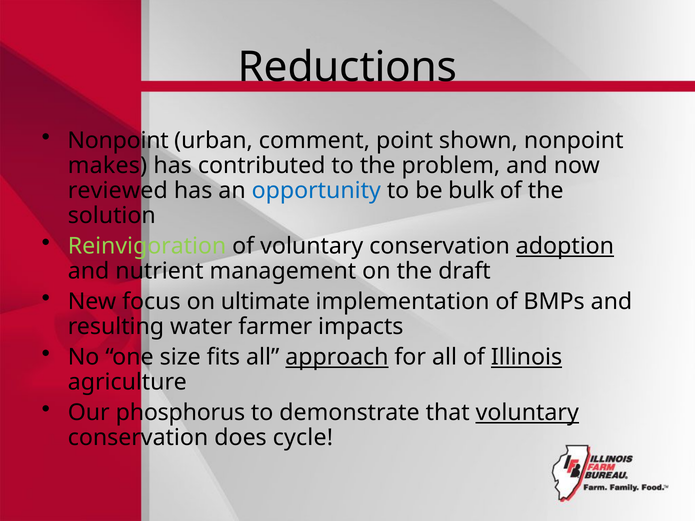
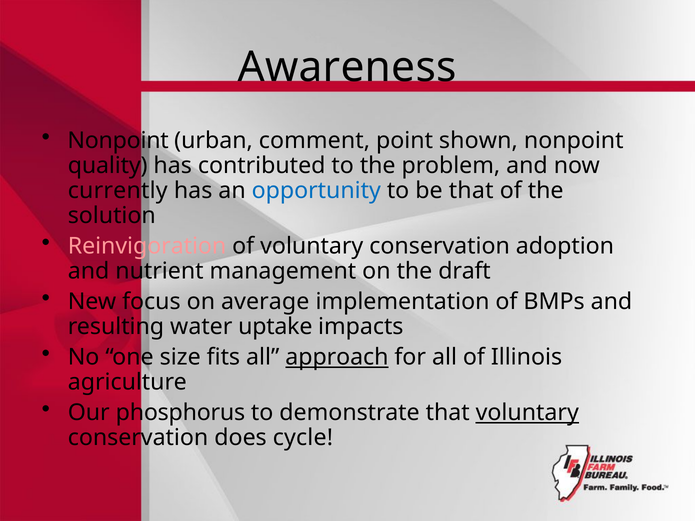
Reductions: Reductions -> Awareness (347, 67)
makes: makes -> quality (108, 166)
reviewed: reviewed -> currently (118, 191)
be bulk: bulk -> that (471, 191)
Reinvigoration colour: light green -> pink (147, 246)
adoption underline: present -> none (565, 246)
ultimate: ultimate -> average (265, 302)
farmer: farmer -> uptake (275, 327)
Illinois underline: present -> none (527, 357)
